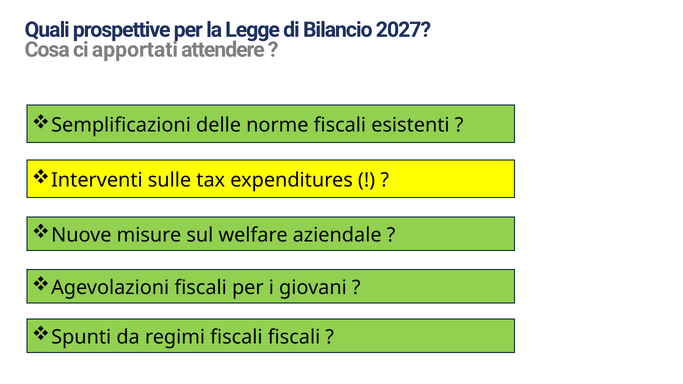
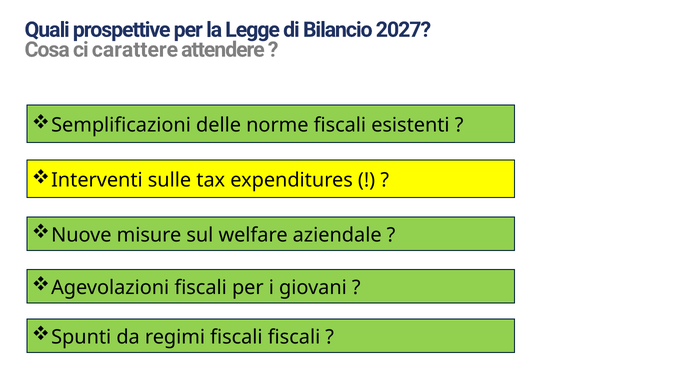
apportati: apportati -> carattere (135, 50)
